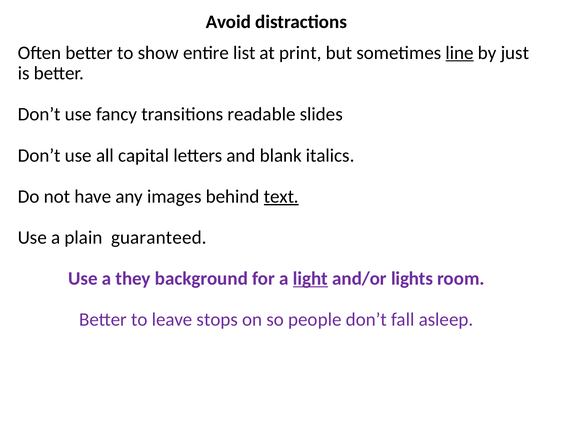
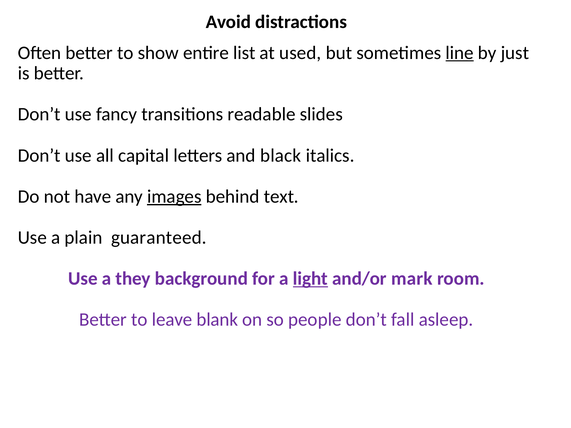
print: print -> used (300, 53)
blank: blank -> black (281, 156)
images underline: none -> present (174, 197)
text underline: present -> none (281, 197)
lights: lights -> mark (412, 279)
stops: stops -> blank (217, 320)
